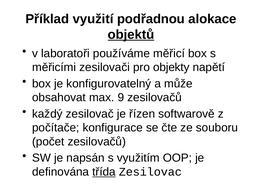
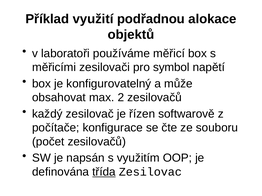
objektů underline: present -> none (131, 35)
objekty: objekty -> symbol (171, 67)
9: 9 -> 2 (121, 98)
